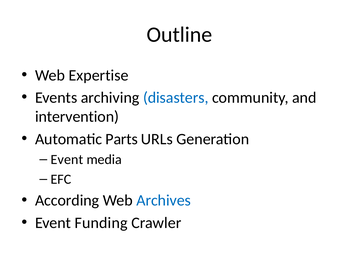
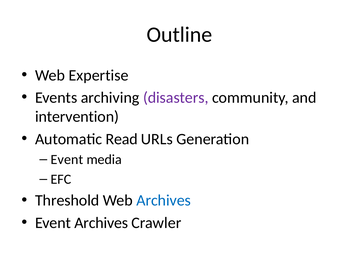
disasters colour: blue -> purple (176, 98)
Parts: Parts -> Read (122, 139)
According: According -> Threshold (67, 201)
Event Funding: Funding -> Archives (101, 223)
